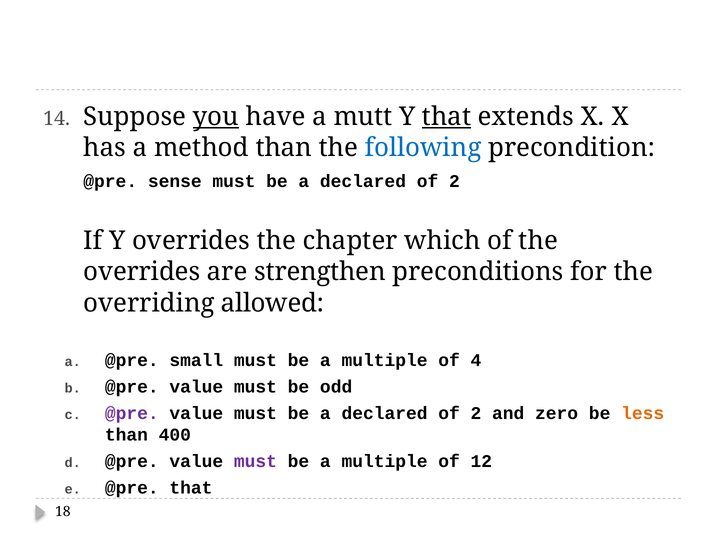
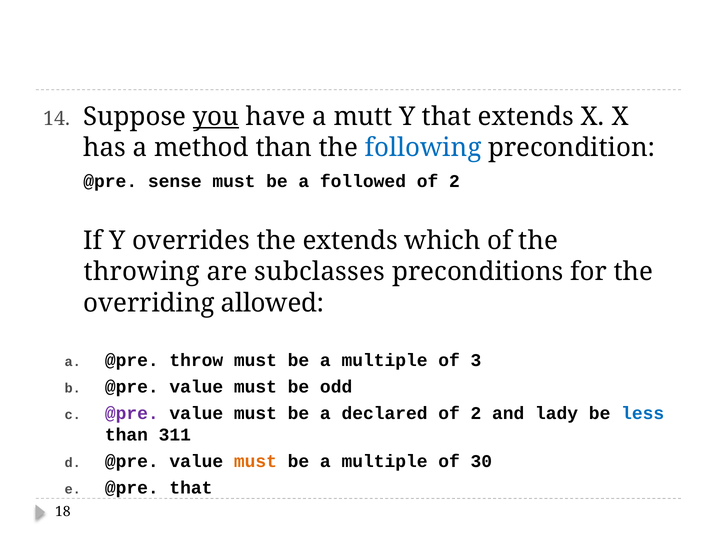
that underline: present -> none (447, 117)
declared: declared -> followed (363, 181)
the chapter: chapter -> extends (350, 241)
overrides: overrides -> throwing (142, 272)
strengthen: strengthen -> subclasses (320, 272)
small: small -> throw (196, 360)
4: 4 -> 3 (476, 360)
zero: zero -> lady (557, 413)
less colour: orange -> blue (643, 413)
400: 400 -> 311 (175, 434)
must colour: purple -> orange (255, 461)
12: 12 -> 30 (481, 461)
